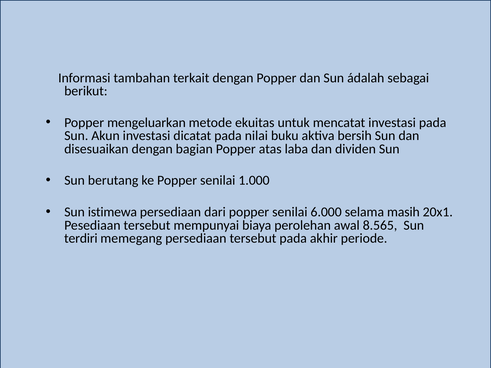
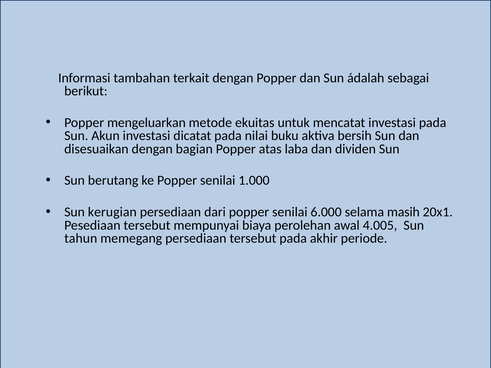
istimewa: istimewa -> kerugian (112, 212)
8.565: 8.565 -> 4.005 (380, 225)
terdiri: terdiri -> tahun (81, 238)
